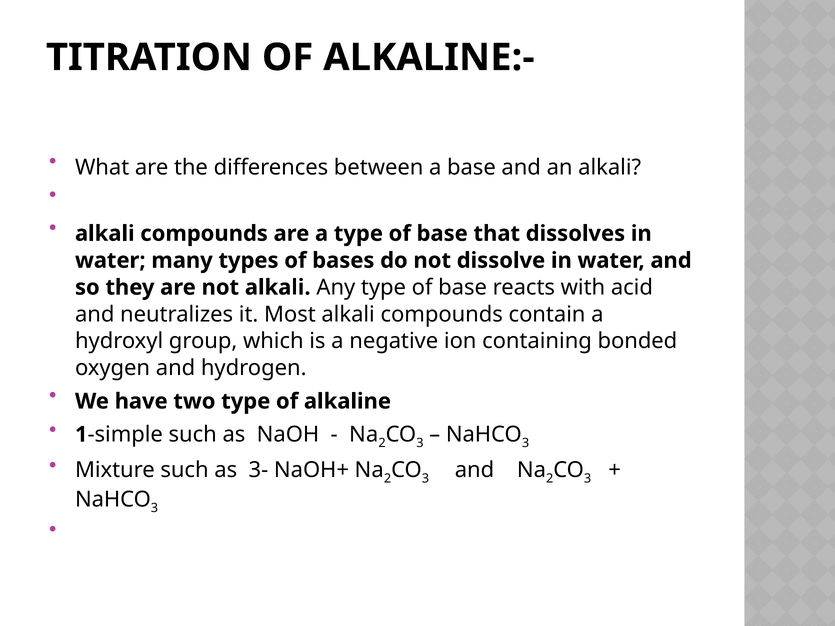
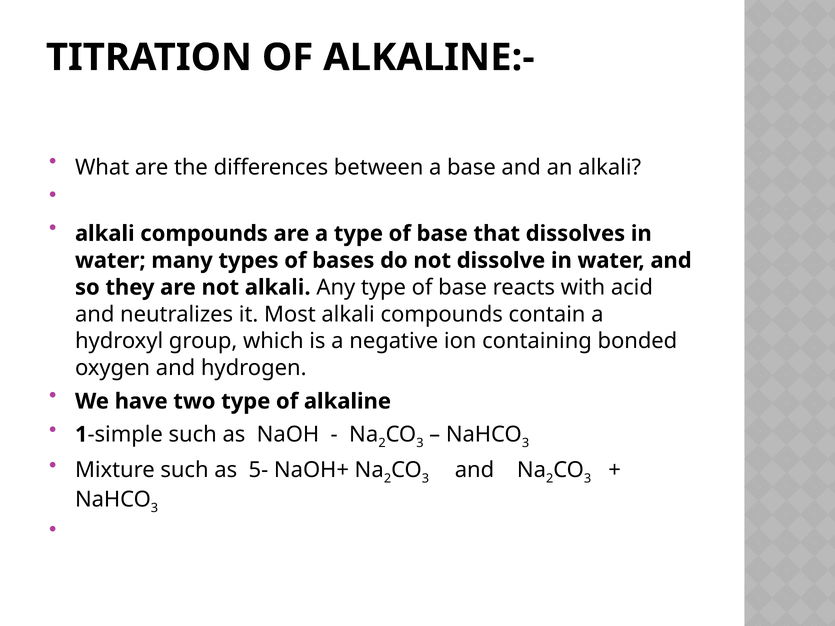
3-: 3- -> 5- (258, 470)
